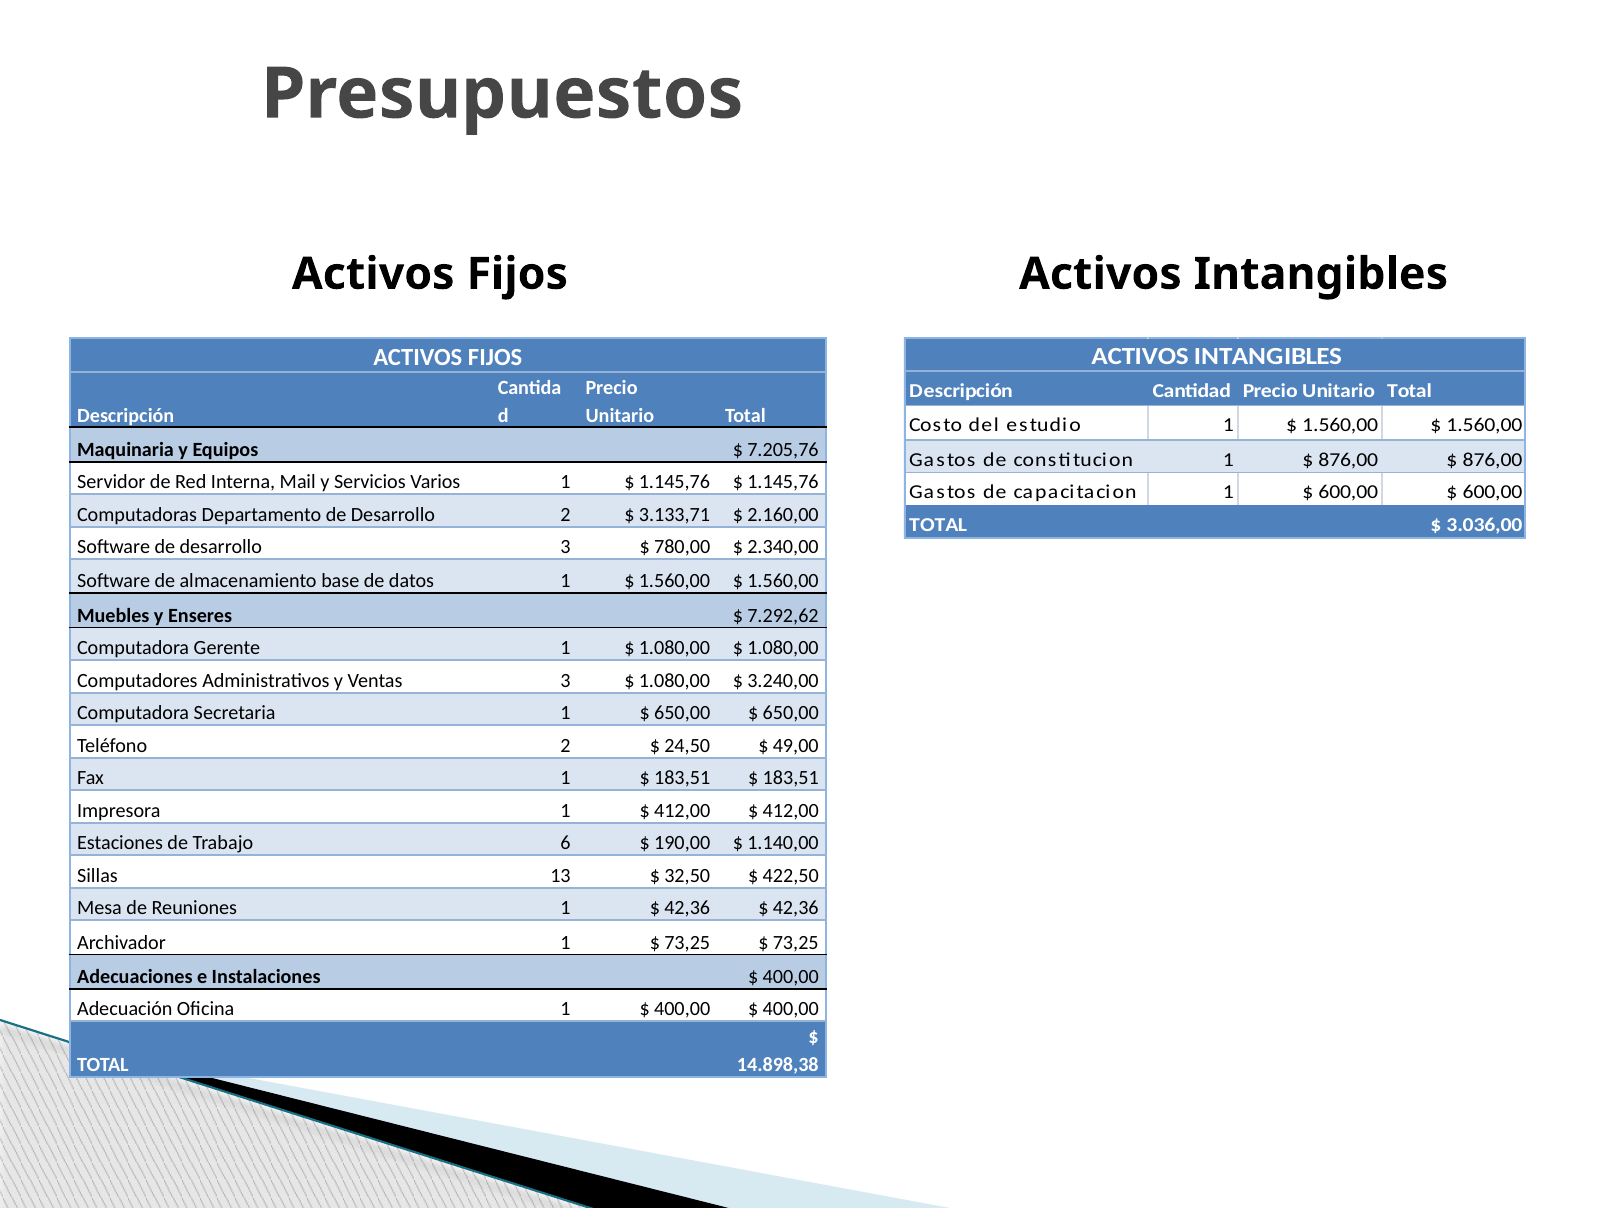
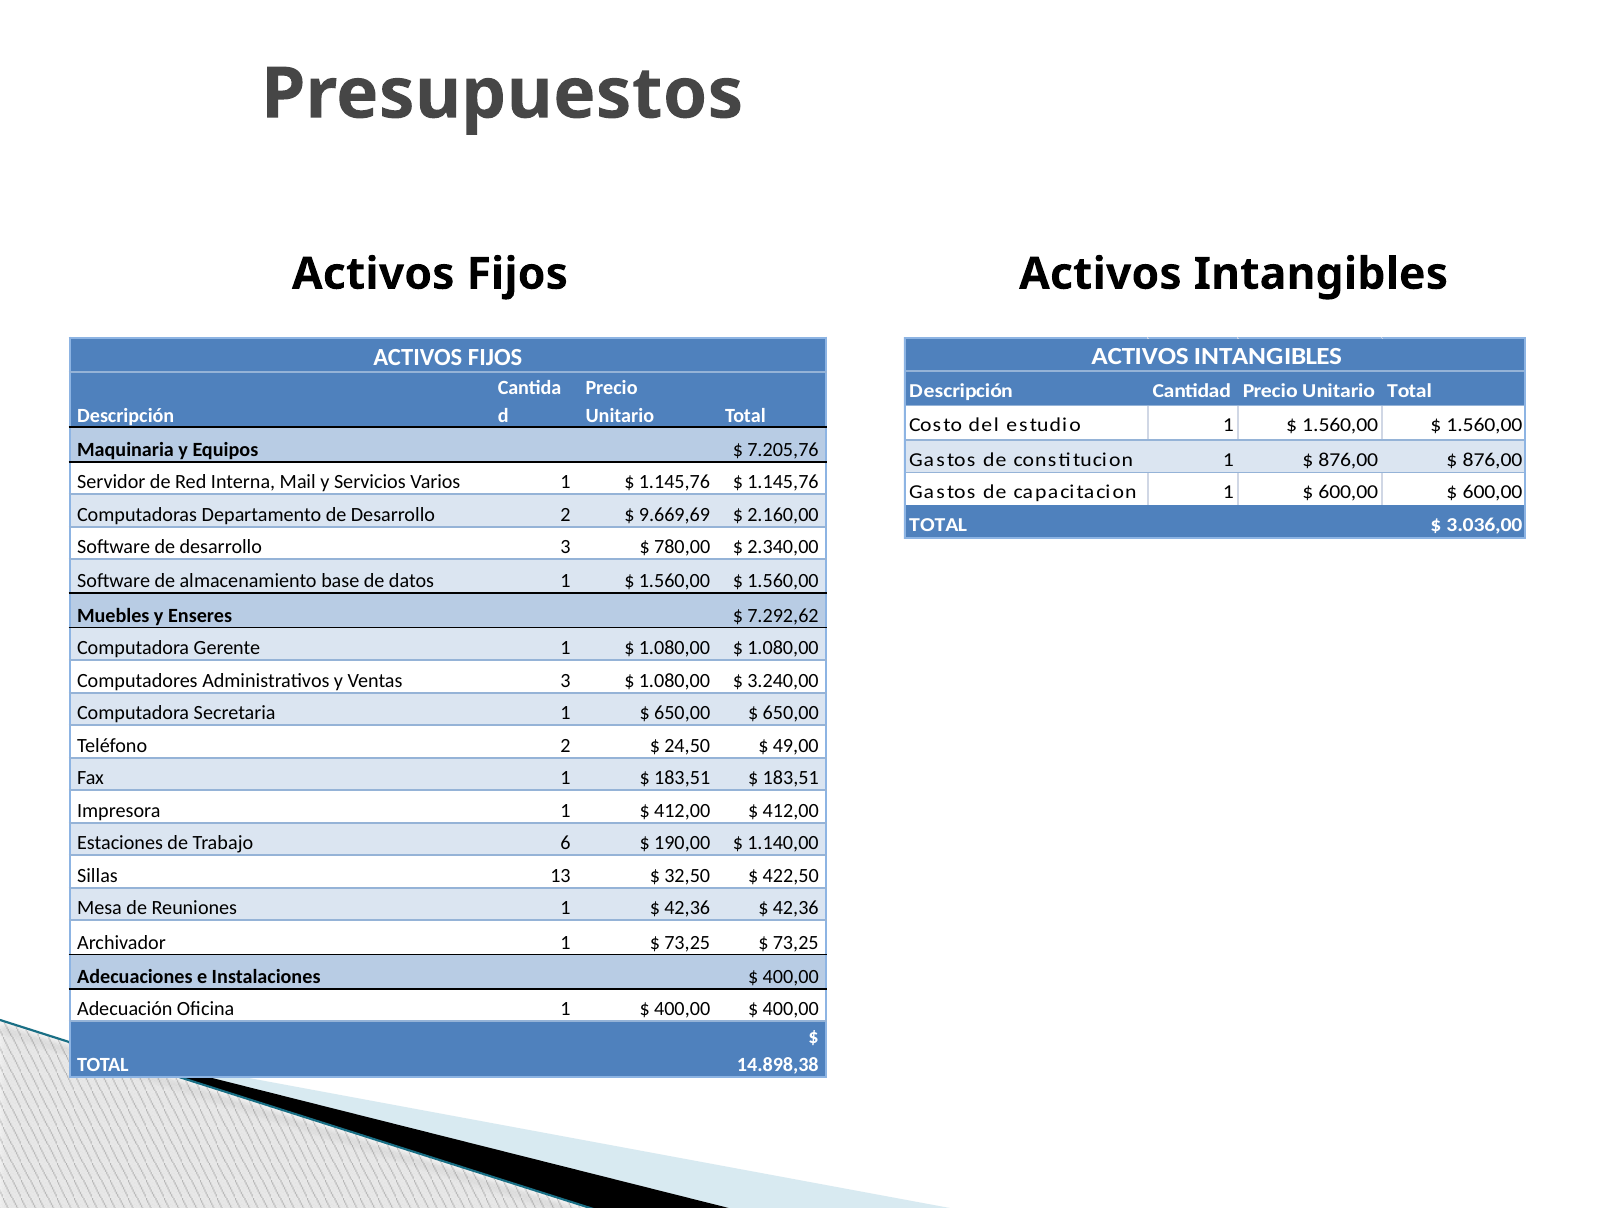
3.133,71: 3.133,71 -> 9.669,69 (674, 514)
